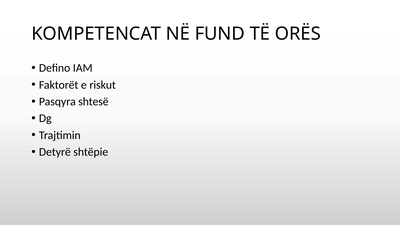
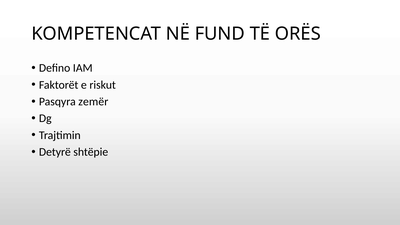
shtesë: shtesë -> zemër (93, 102)
